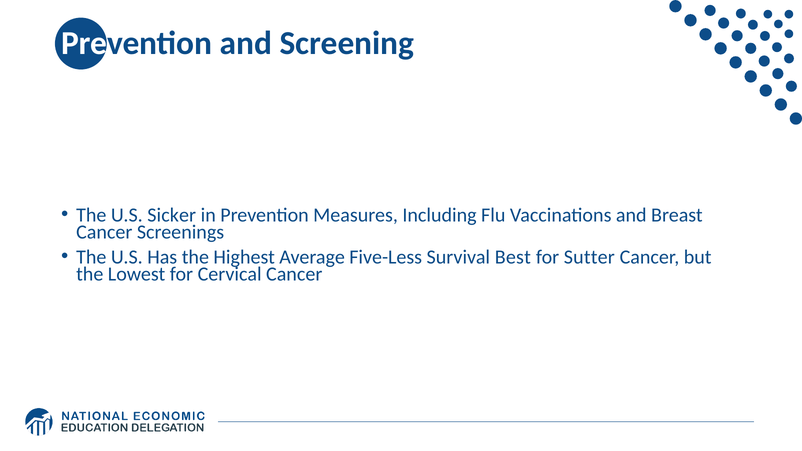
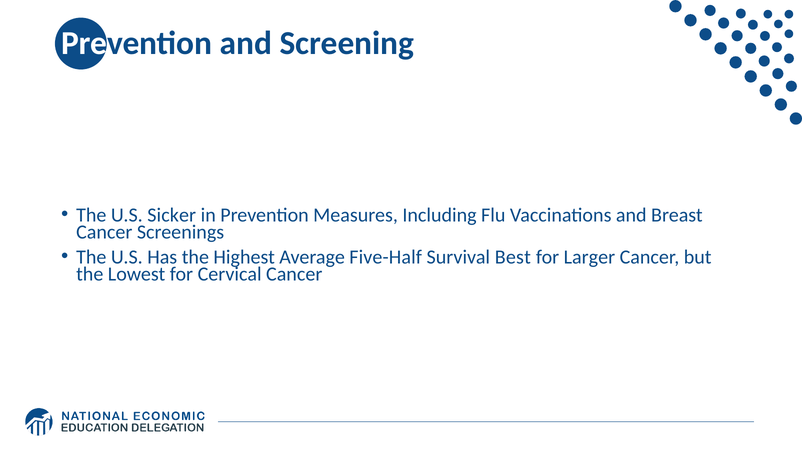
Five-Less: Five-Less -> Five-Half (386, 257)
Sutter: Sutter -> Larger (589, 257)
